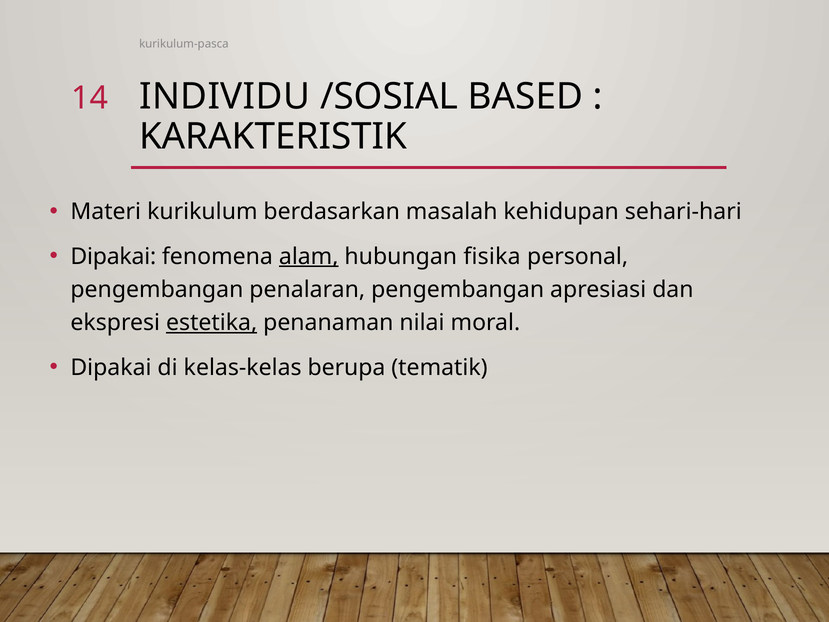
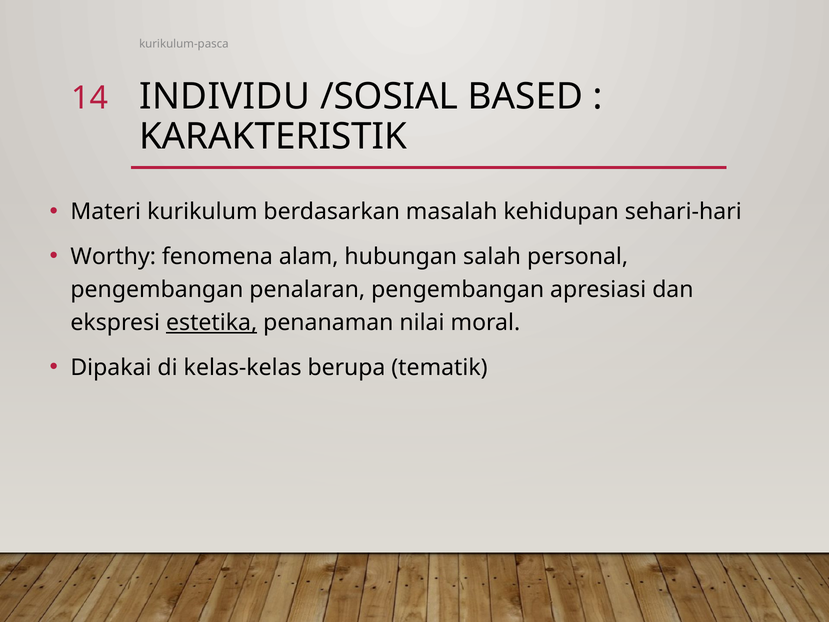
Dipakai: Dipakai -> Worthy (113, 256)
alam underline: present -> none (309, 256)
fisika: fisika -> salah (492, 256)
